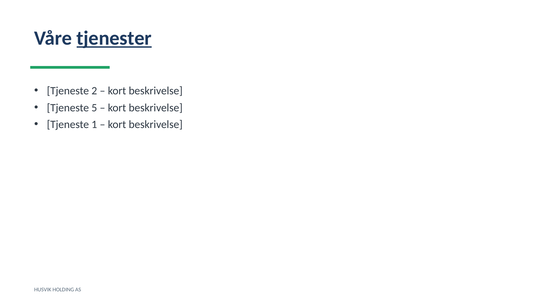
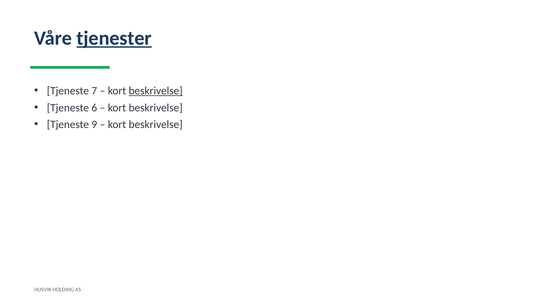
2: 2 -> 7 (94, 91)
beskrivelse underline: none -> present (156, 91)
5: 5 -> 6 (94, 108)
1: 1 -> 9 (94, 125)
